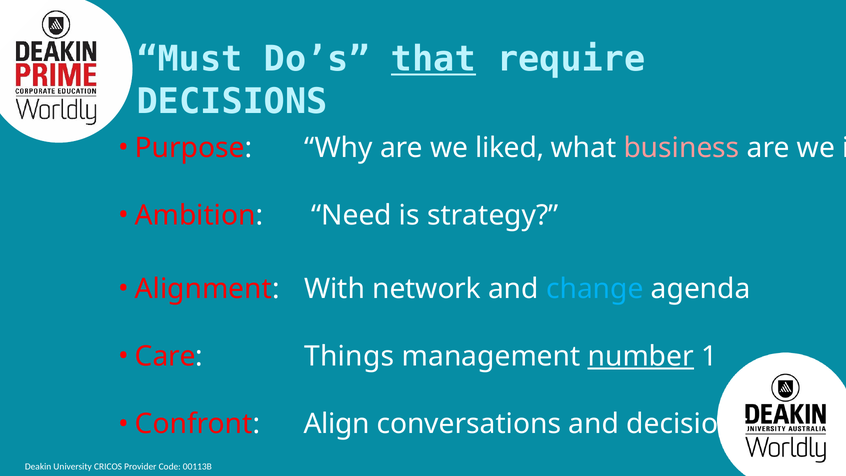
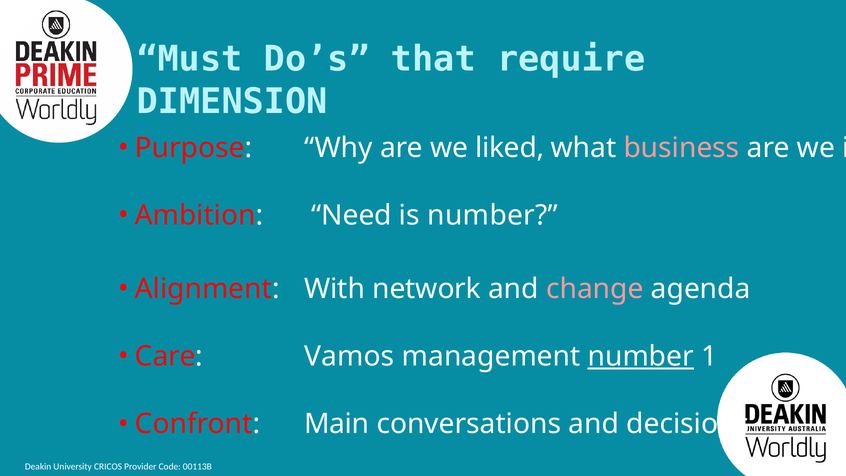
that underline: present -> none (433, 59)
DECISIONS: DECISIONS -> DIMENSION (232, 101)
is strategy: strategy -> number (493, 215)
change colour: light blue -> pink (595, 289)
Things: Things -> Vamos (349, 356)
Align: Align -> Main (337, 424)
